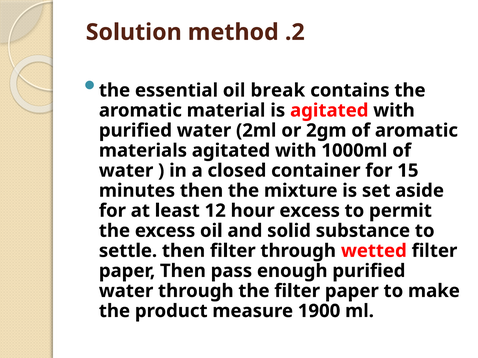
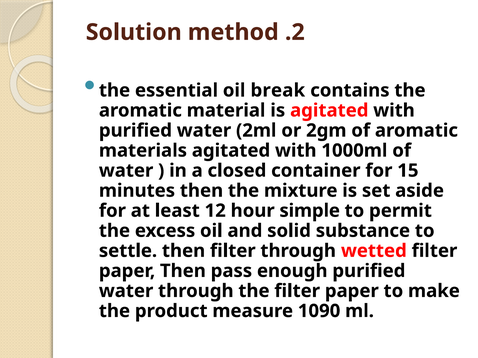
hour excess: excess -> simple (310, 211)
1900: 1900 -> 1090 (319, 311)
